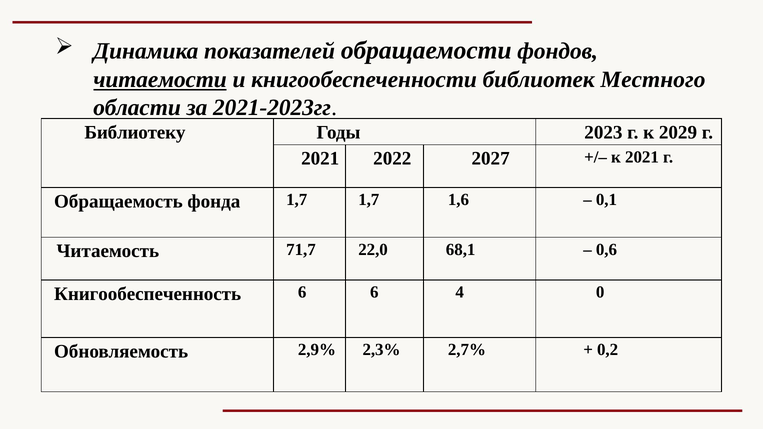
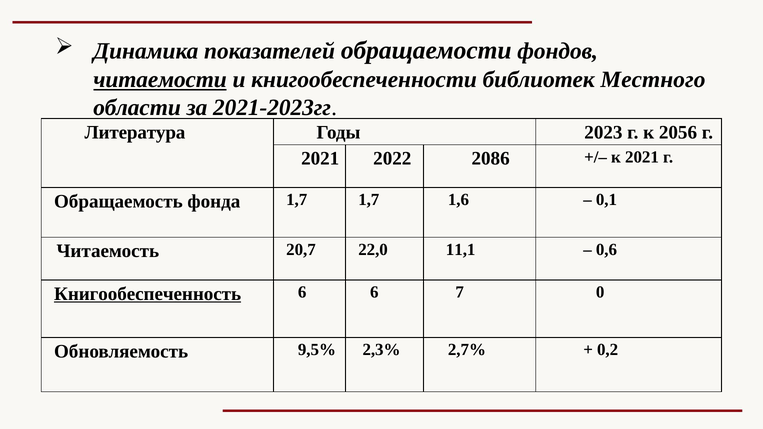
Библиотеку: Библиотеку -> Литература (135, 132)
2029: 2029 -> 2056 (678, 132)
2027: 2027 -> 2086 (491, 159)
71,7: 71,7 -> 20,7 (301, 250)
68,1: 68,1 -> 11,1 (461, 250)
Книгообеспеченность underline: none -> present (148, 294)
4: 4 -> 7 (460, 293)
2,9%: 2,9% -> 9,5% (317, 350)
